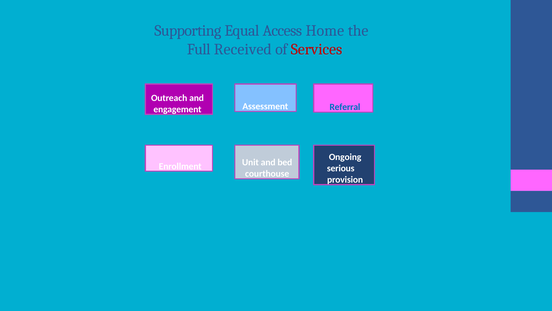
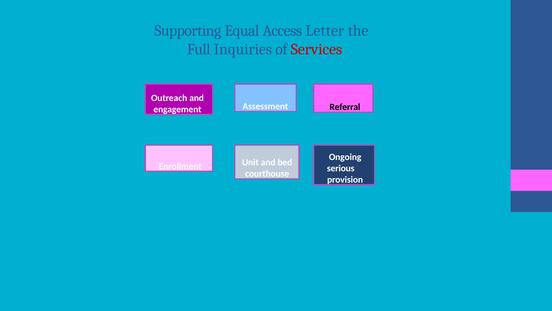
Home: Home -> Letter (325, 30)
Received: Received -> Inquiries (243, 49)
Referral colour: blue -> black (345, 107)
